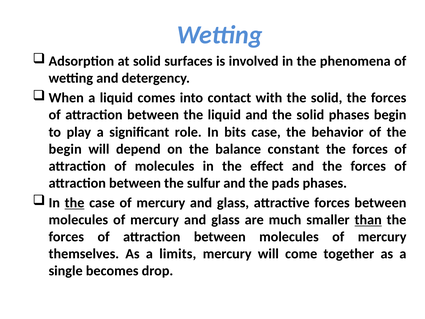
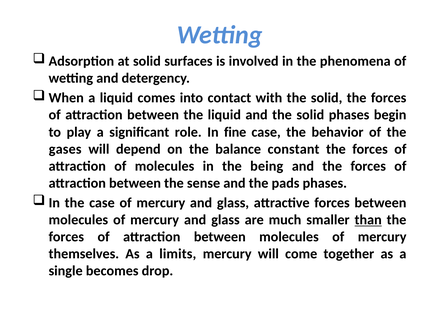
bits: bits -> fine (235, 132)
begin: begin -> gases (65, 149)
effect: effect -> being (267, 166)
sulfur: sulfur -> sense (204, 183)
the underline: present -> none (75, 203)
